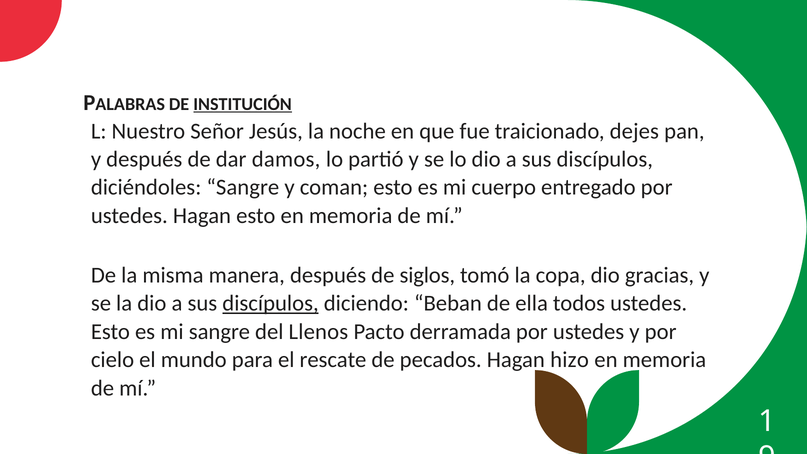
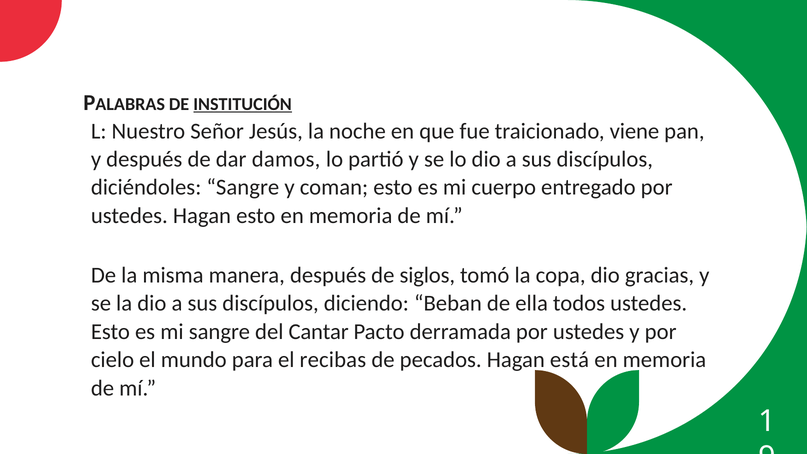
dejes: dejes -> viene (634, 131)
discípulos underline: present -> none (271, 303)
Llenos: Llenos -> Cantar (319, 332)
rescate: rescate -> recibas (333, 360)
hizo: hizo -> está (570, 360)
